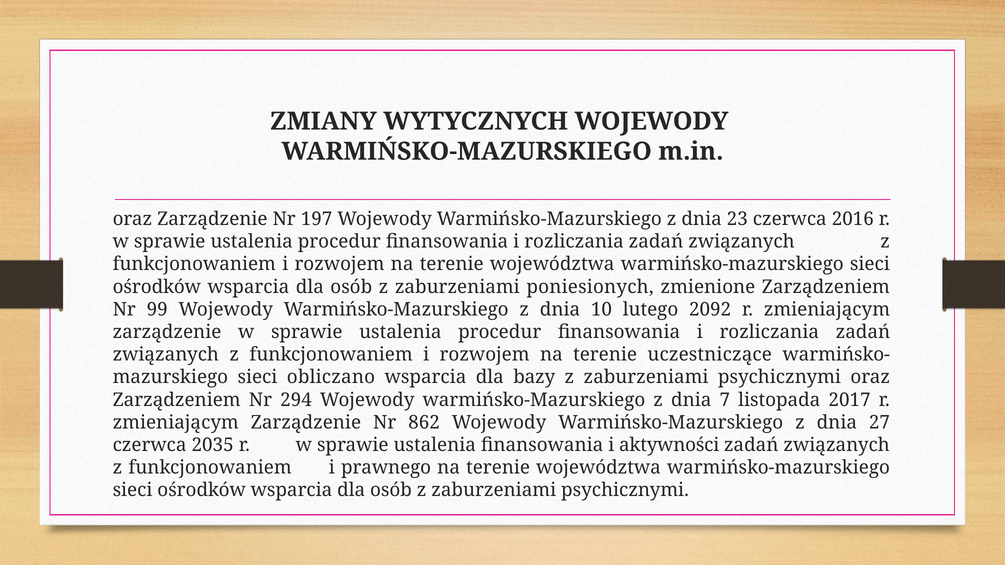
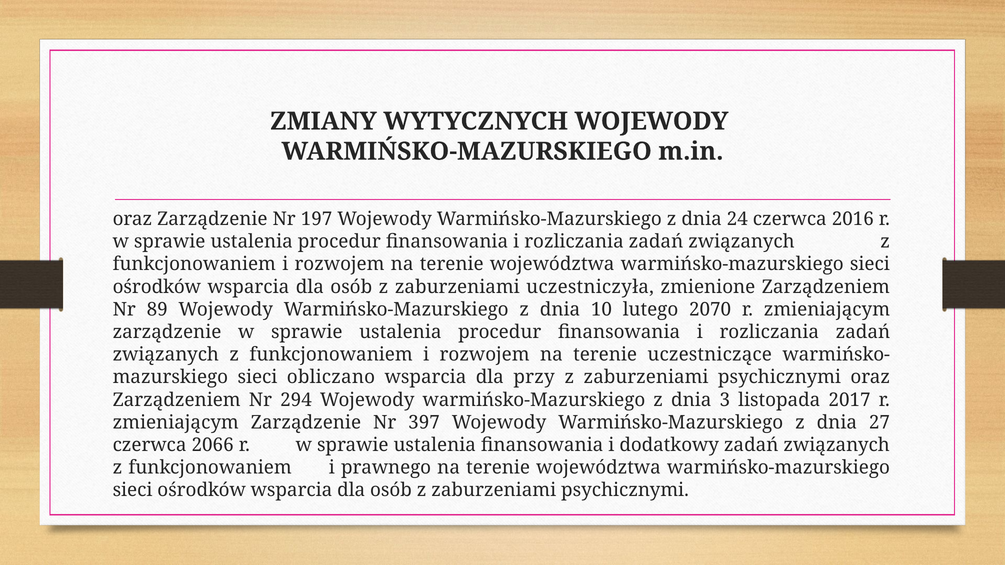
23: 23 -> 24 (737, 219)
poniesionych: poniesionych -> uczestniczyła (590, 287)
99: 99 -> 89 (157, 310)
2092: 2092 -> 2070 (710, 310)
bazy: bazy -> przy (534, 377)
7: 7 -> 3 (725, 400)
862: 862 -> 397 (424, 423)
2035: 2035 -> 2066 (213, 445)
aktywności: aktywności -> dodatkowy (669, 445)
